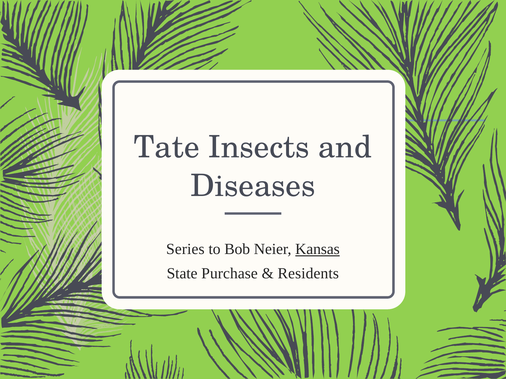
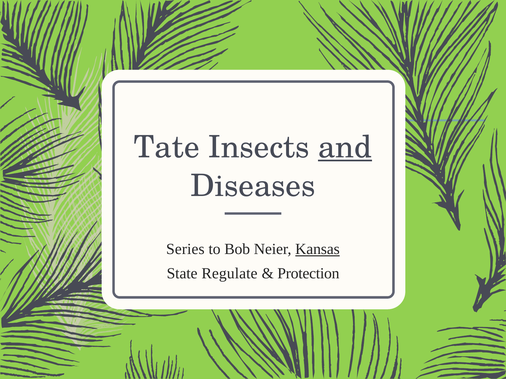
and underline: none -> present (345, 147)
Purchase: Purchase -> Regulate (230, 274)
Residents: Residents -> Protection (308, 274)
